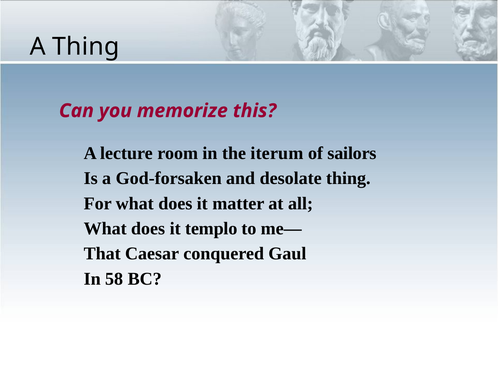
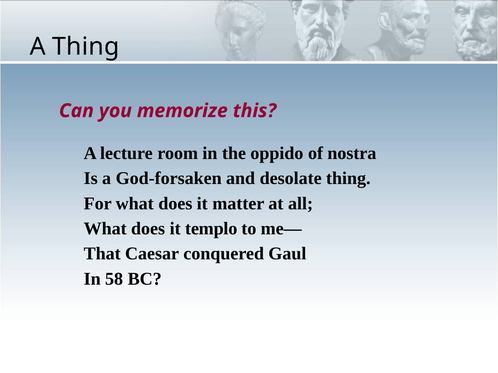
iterum: iterum -> oppido (277, 153)
sailors: sailors -> nostra (352, 153)
